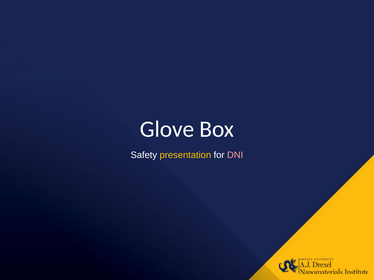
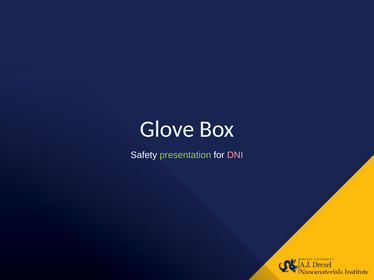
presentation colour: yellow -> light green (185, 155)
